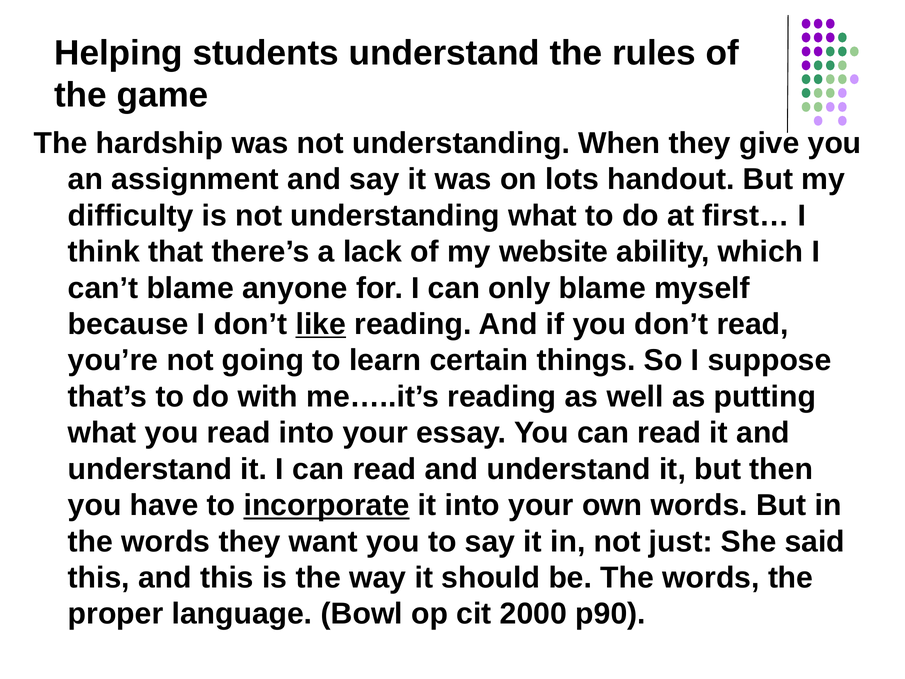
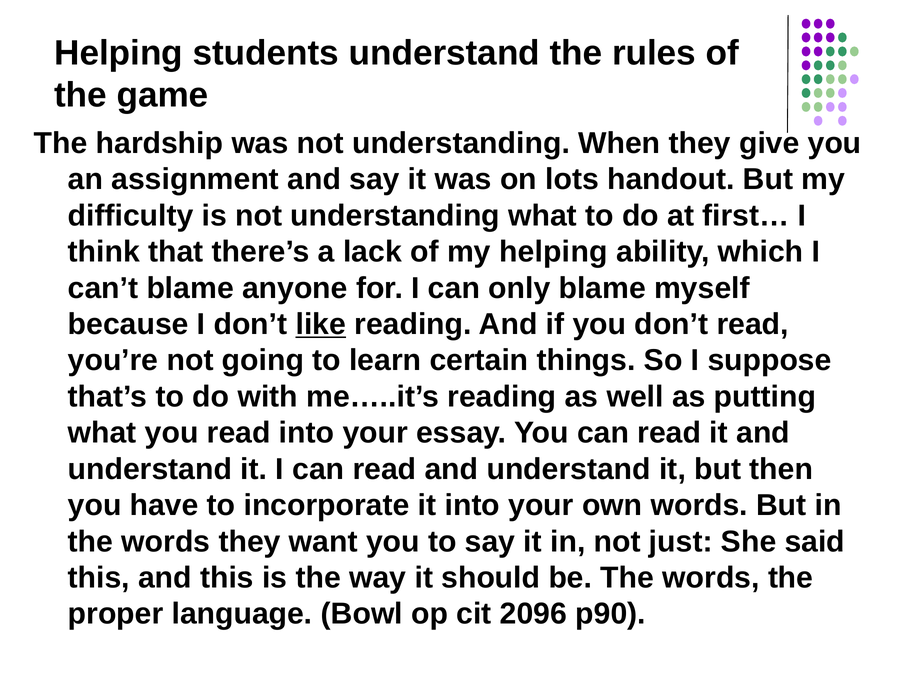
my website: website -> helping (553, 252)
incorporate underline: present -> none (327, 505)
2000: 2000 -> 2096 (533, 614)
